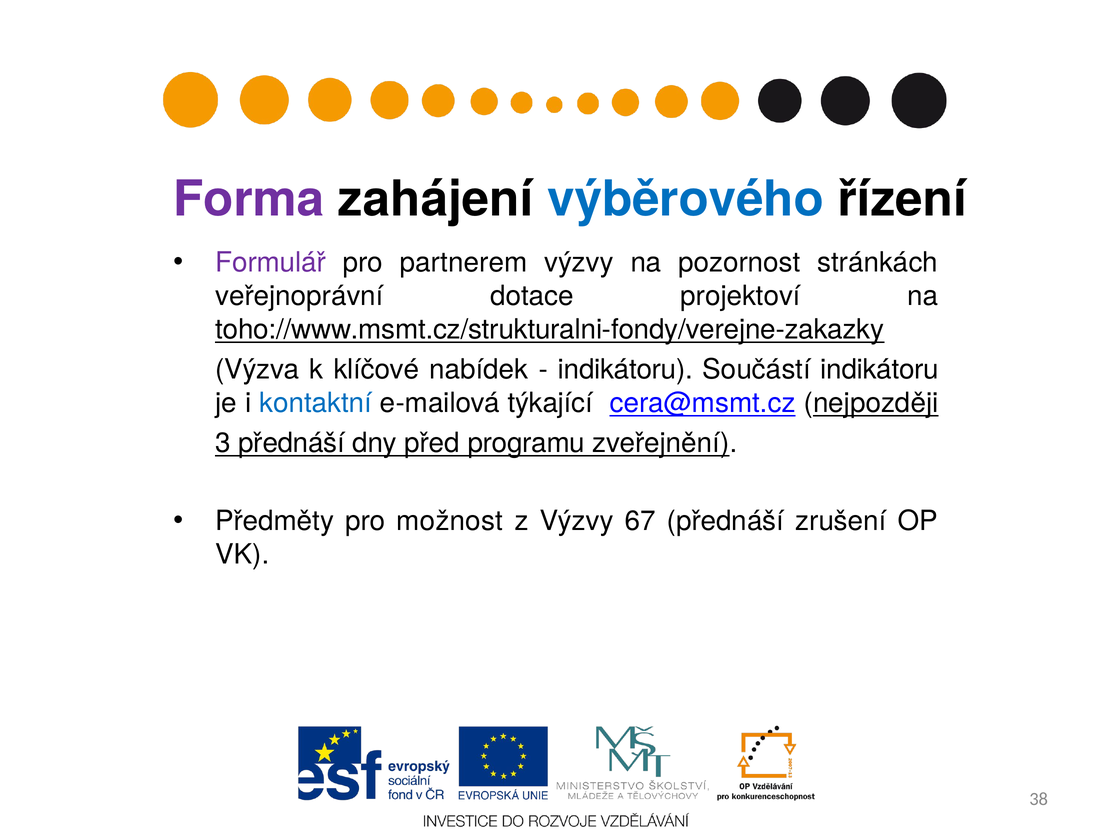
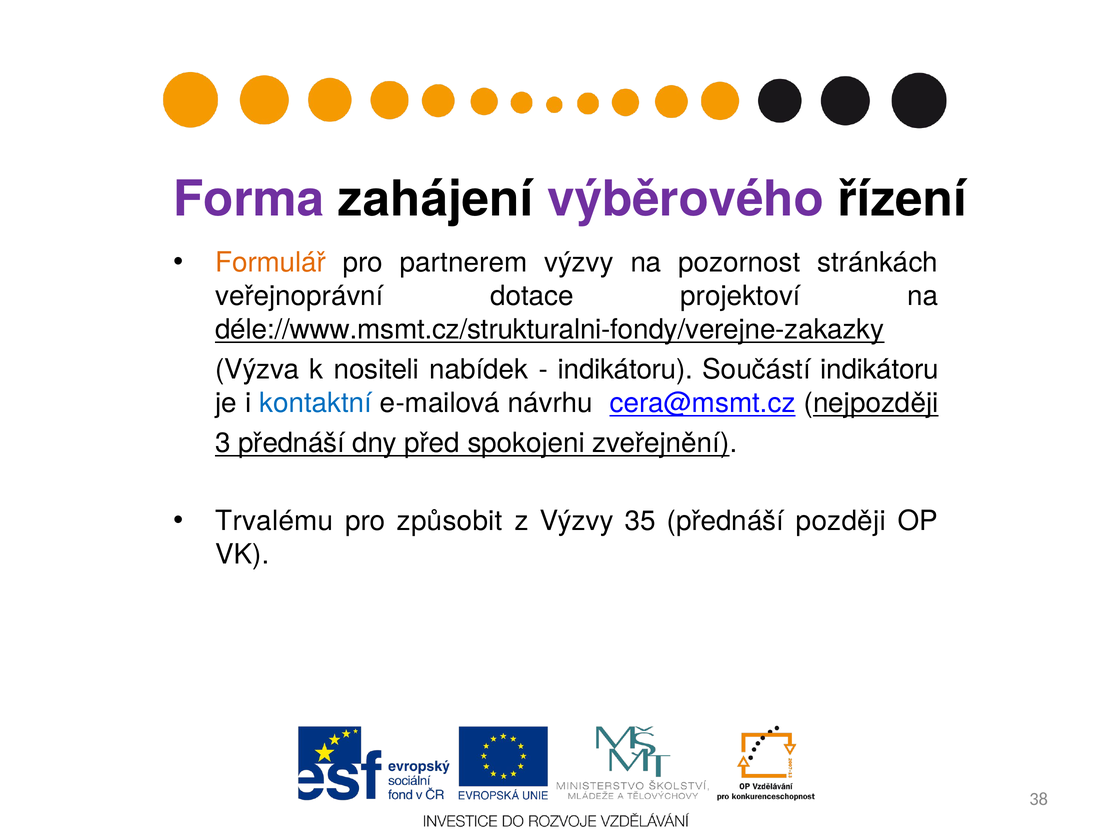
výběrového colour: blue -> purple (686, 199)
Formulář colour: purple -> orange (271, 262)
toho://www.msmt.cz/strukturalni-fondy/verejne-zakazky: toho://www.msmt.cz/strukturalni-fondy/verejne-zakazky -> déle://www.msmt.cz/strukturalni-fondy/verejne-zakazky (550, 329)
klíčové: klíčové -> nositeli (376, 369)
týkající: týkající -> návrhu (550, 403)
programu: programu -> spokojeni (526, 443)
Předměty: Předměty -> Trvalému (274, 521)
možnost: možnost -> způsobit (450, 521)
67: 67 -> 35 (640, 521)
zrušení: zrušení -> později (841, 521)
